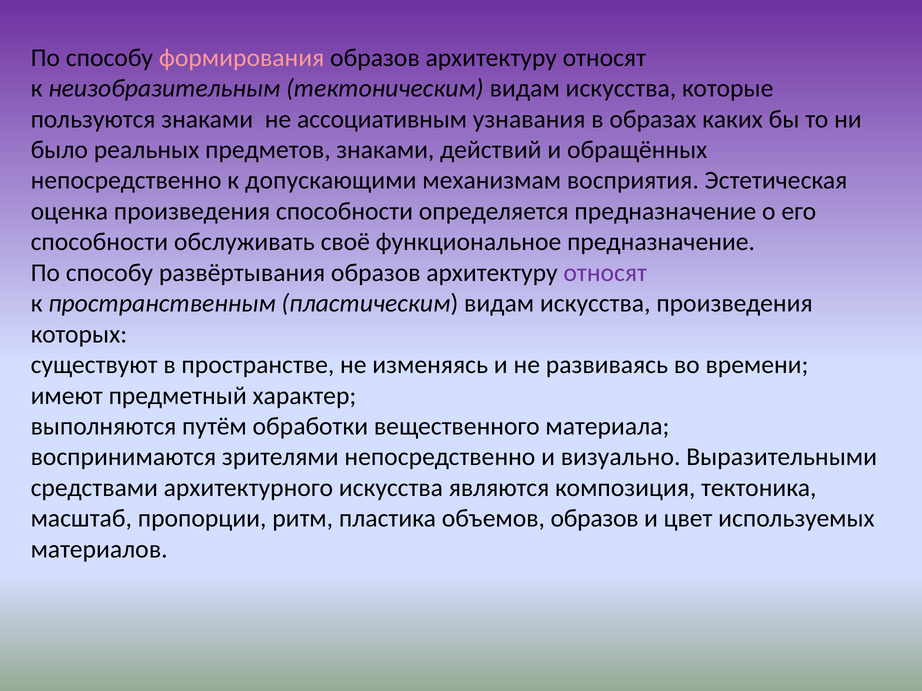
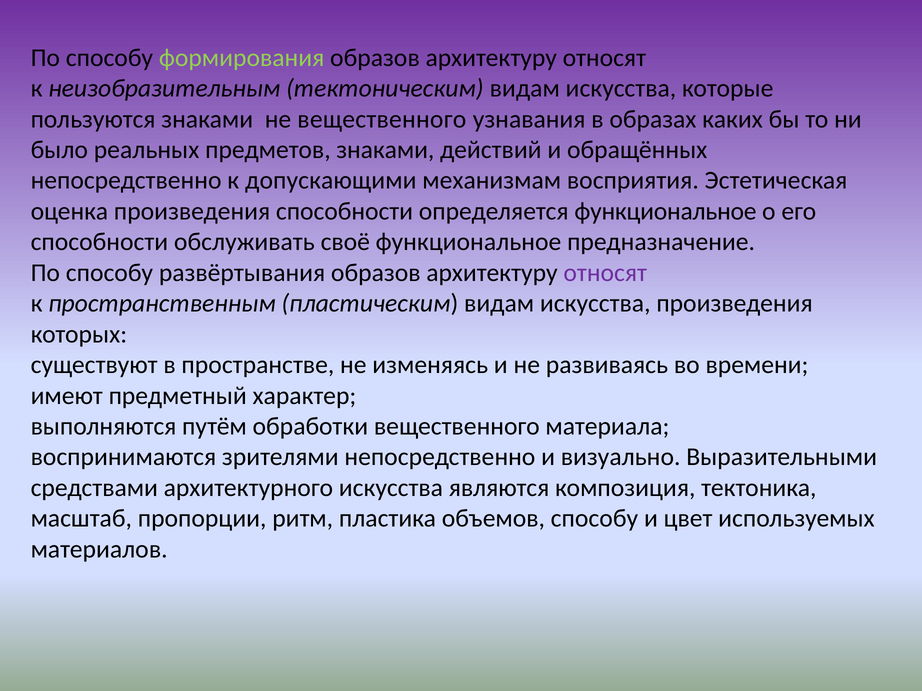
формирования colour: pink -> light green (242, 58)
не ассоциативным: ассоциативным -> вещественного (382, 119)
определяется предназначение: предназначение -> функциональное (666, 211)
объемов образов: образов -> способу (594, 519)
